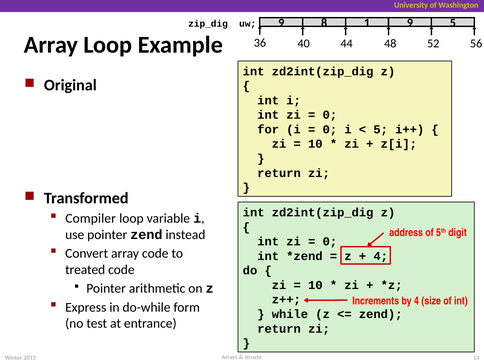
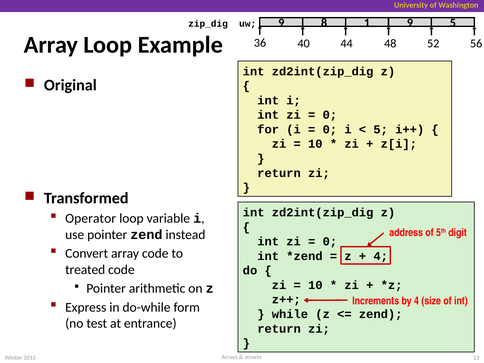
Compiler: Compiler -> Operator (91, 218)
